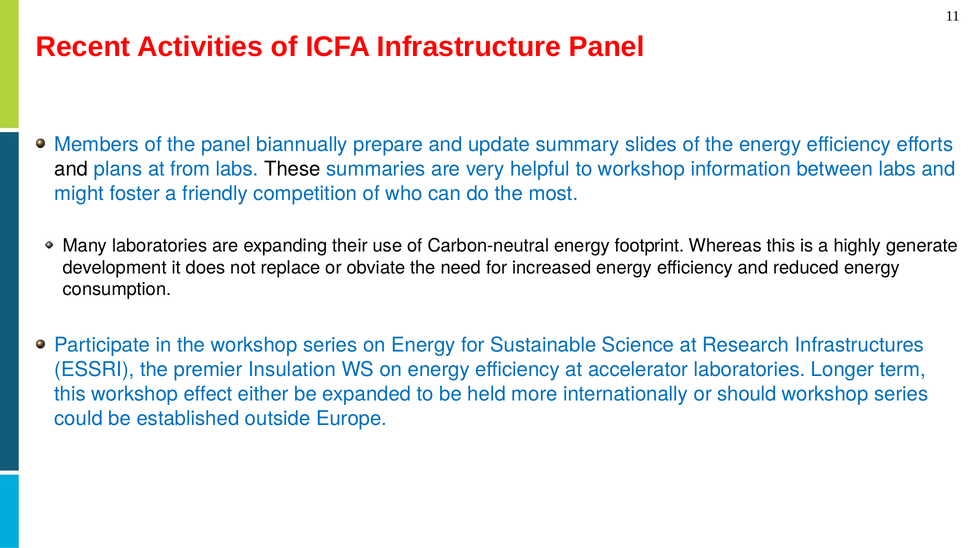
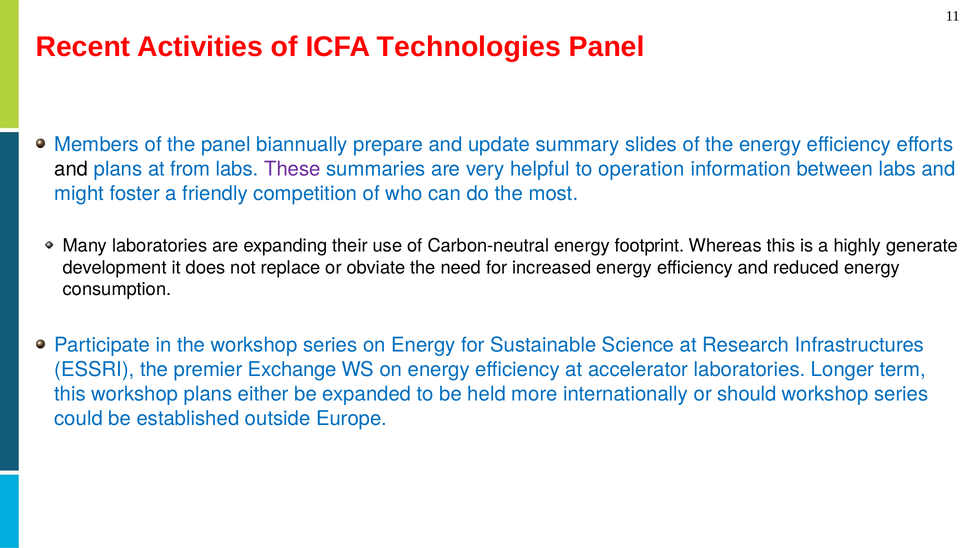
Infrastructure: Infrastructure -> Technologies (469, 47)
These colour: black -> purple (292, 169)
to workshop: workshop -> operation (641, 169)
Insulation: Insulation -> Exchange (292, 370)
workshop effect: effect -> plans (208, 394)
